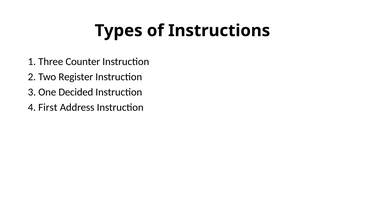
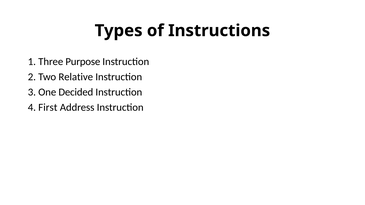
Counter: Counter -> Purpose (83, 62)
Register: Register -> Relative (76, 77)
